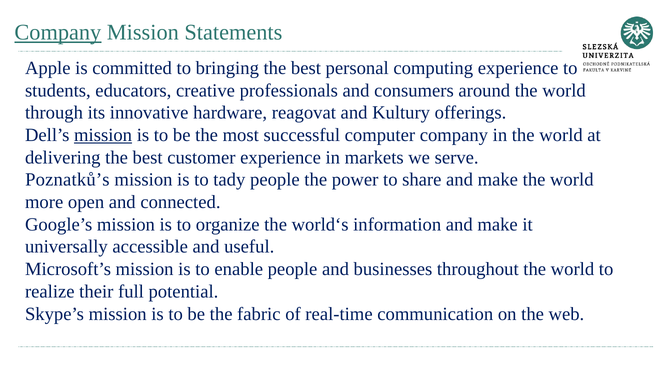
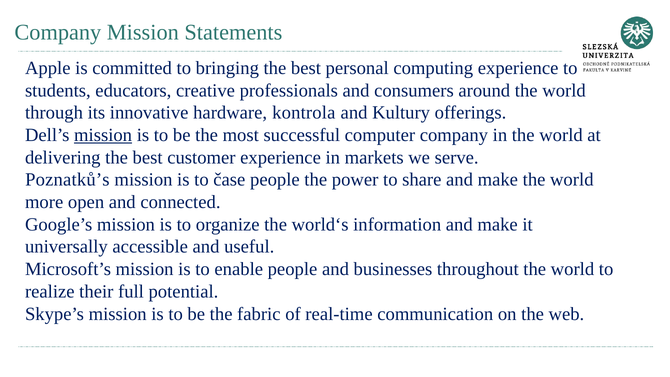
Company underline: present -> none (58, 33)
reagovat: reagovat -> kontrola (304, 113)
tady: tady -> čase (229, 180)
